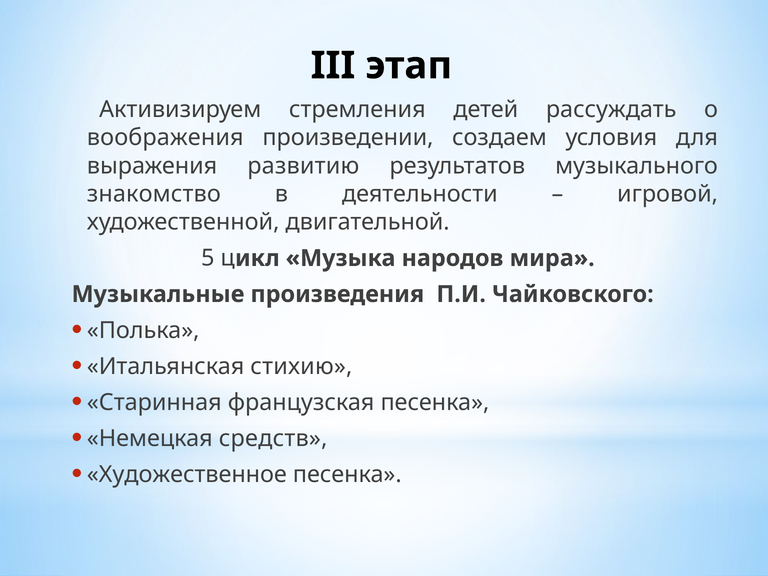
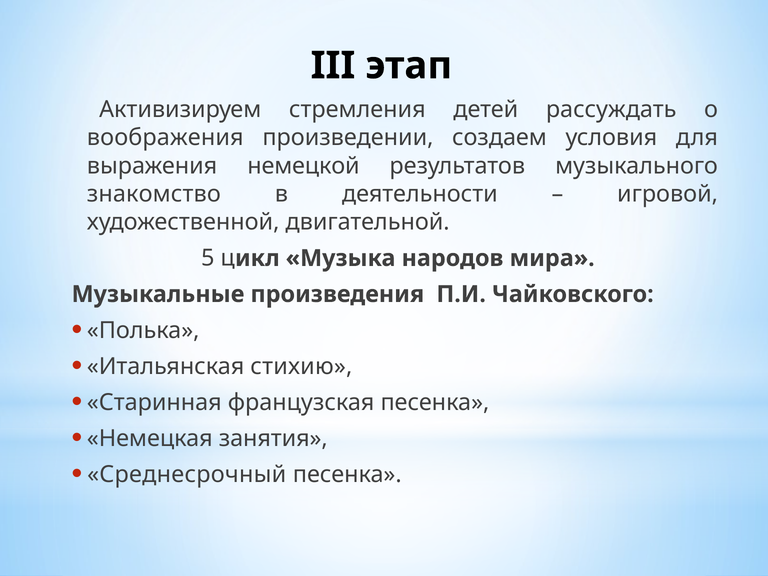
развитию: развитию -> немецкой (303, 166)
средств: средств -> занятия (273, 438)
Художественное: Художественное -> Среднесрочный (187, 474)
